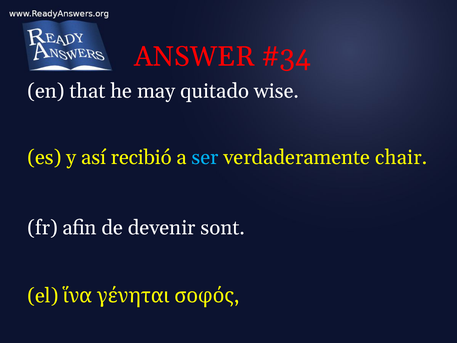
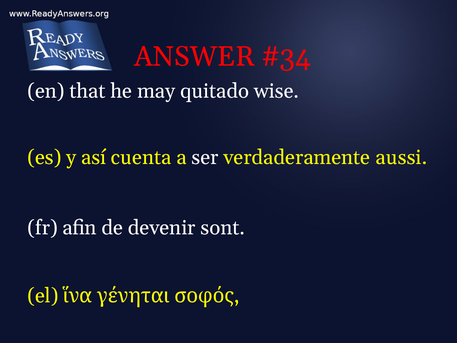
recibió: recibió -> cuenta (141, 157)
ser colour: light blue -> white (205, 157)
chair: chair -> aussi (401, 157)
